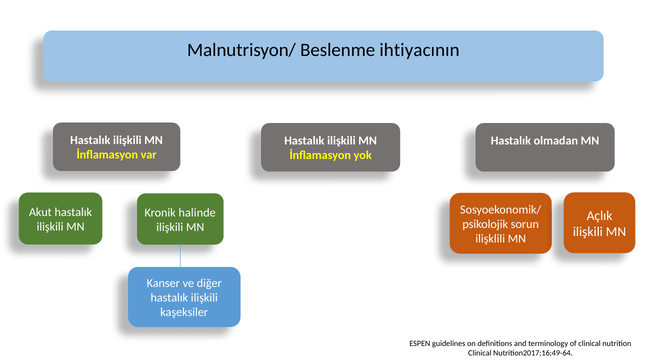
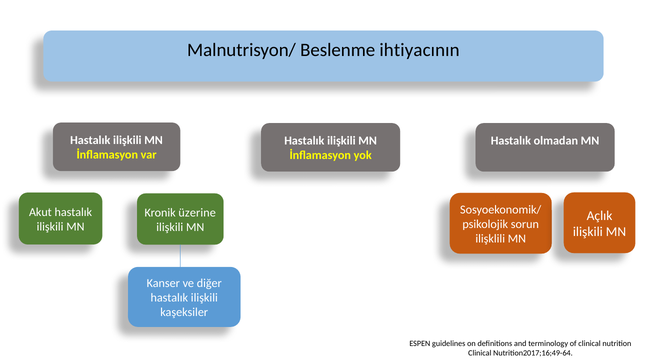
halinde: halinde -> üzerine (197, 213)
